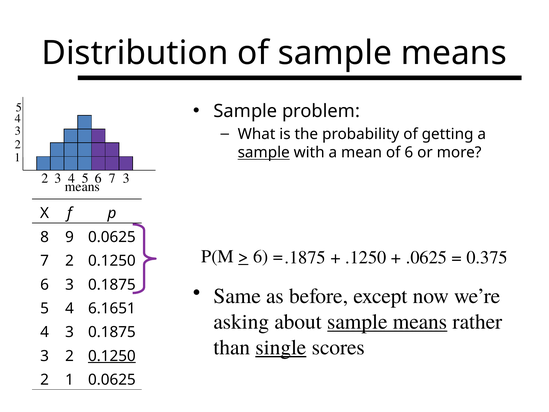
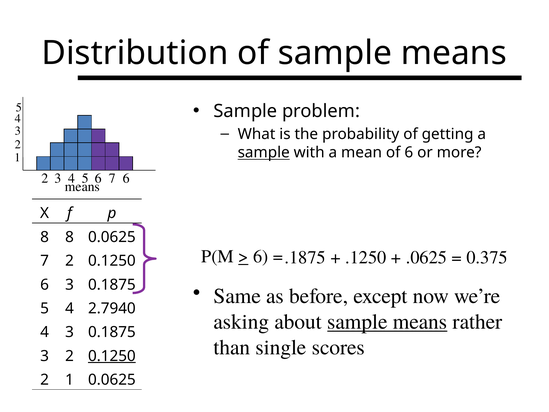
7 3: 3 -> 6 (126, 178)
8 9: 9 -> 8 (70, 237)
6.1651: 6.1651 -> 2.7940 (112, 308)
single underline: present -> none (281, 347)
